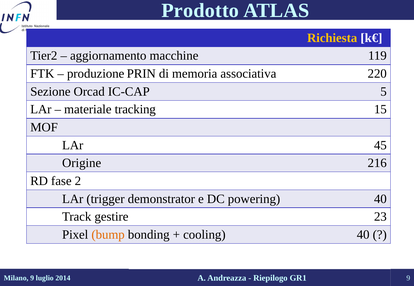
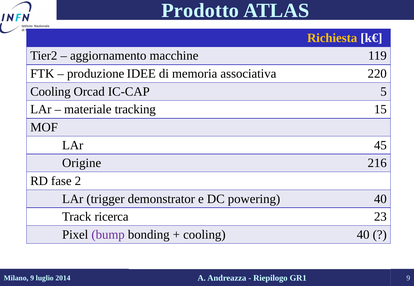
PRIN: PRIN -> IDEE (141, 74)
Sezione: Sezione -> Cooling (50, 92)
gestire: gestire -> ricerca (112, 217)
bump colour: orange -> purple (108, 235)
